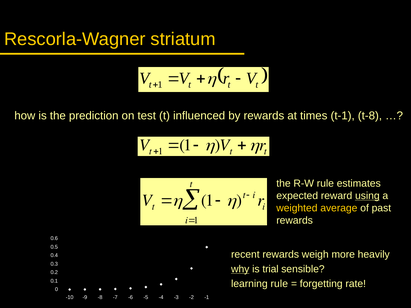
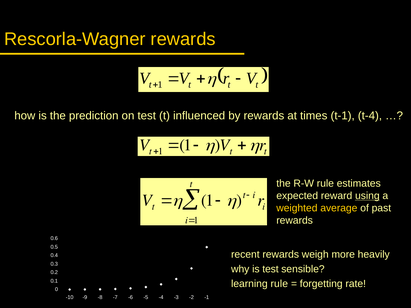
Rescorla-Wagner striatum: striatum -> rewards (183, 39)
t-8: t-8 -> t-4 (370, 116)
why underline: present -> none (240, 269)
is trial: trial -> test (270, 269)
